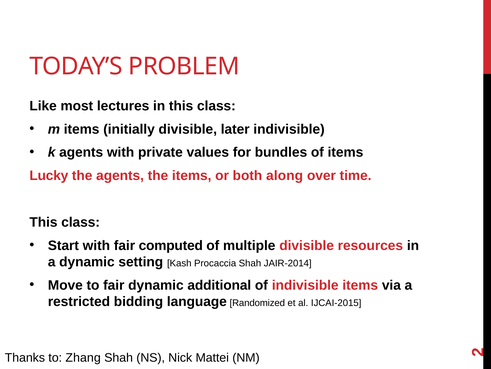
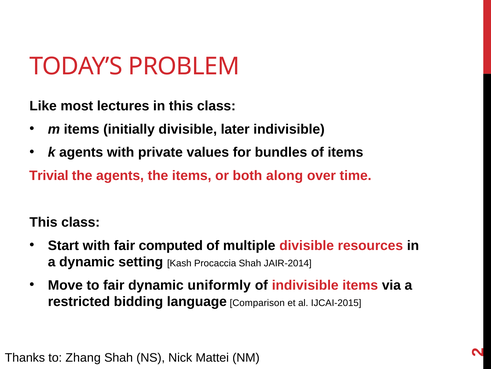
Lucky: Lucky -> Trivial (49, 175)
additional: additional -> uniformly (219, 285)
Randomized: Randomized -> Comparison (257, 302)
